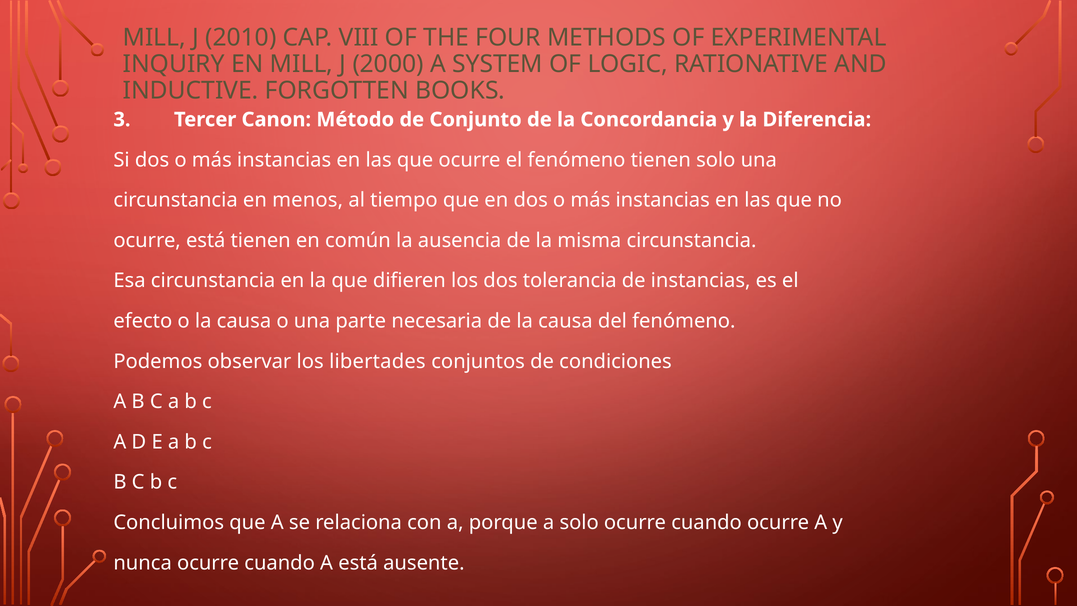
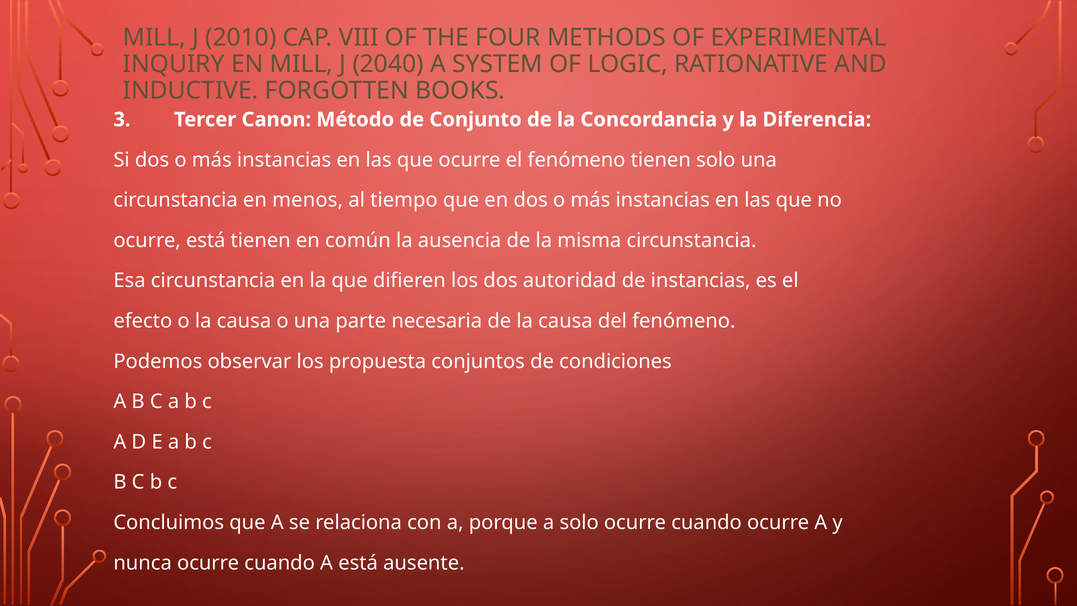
2000: 2000 -> 2040 (388, 64)
tolerancia: tolerancia -> autoridad (570, 281)
libertades: libertades -> propuesta (378, 361)
